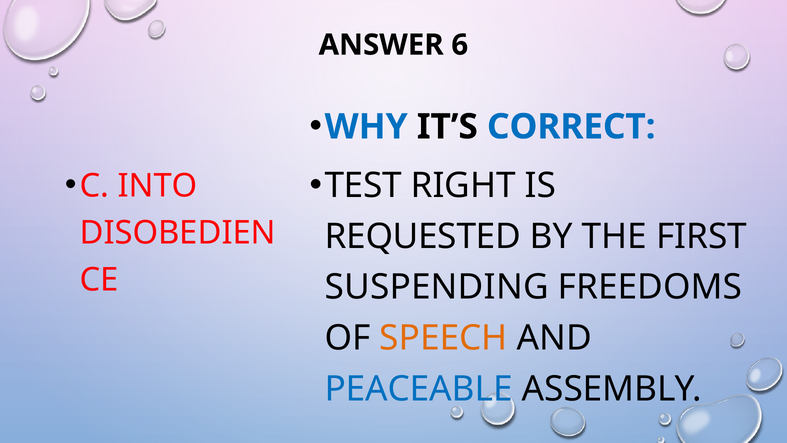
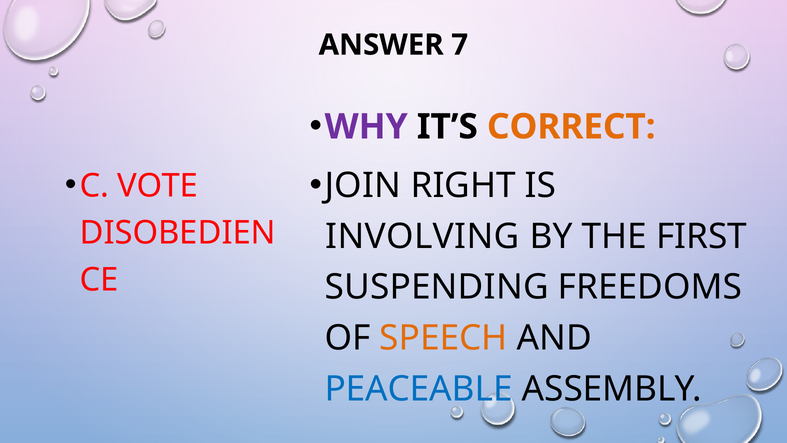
6: 6 -> 7 (460, 45)
WHY colour: blue -> purple (366, 127)
CORRECT colour: blue -> orange (571, 127)
TEST: TEST -> JOIN (363, 186)
INTO: INTO -> VOTE (158, 186)
REQUESTED: REQUESTED -> INVOLVING (422, 236)
